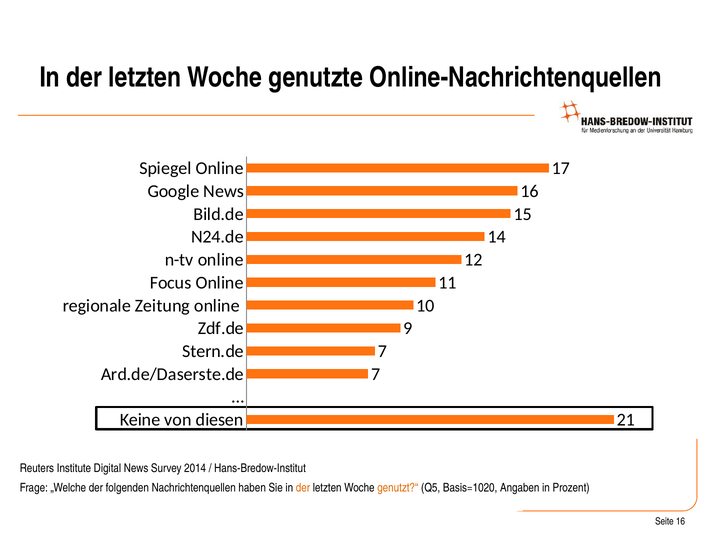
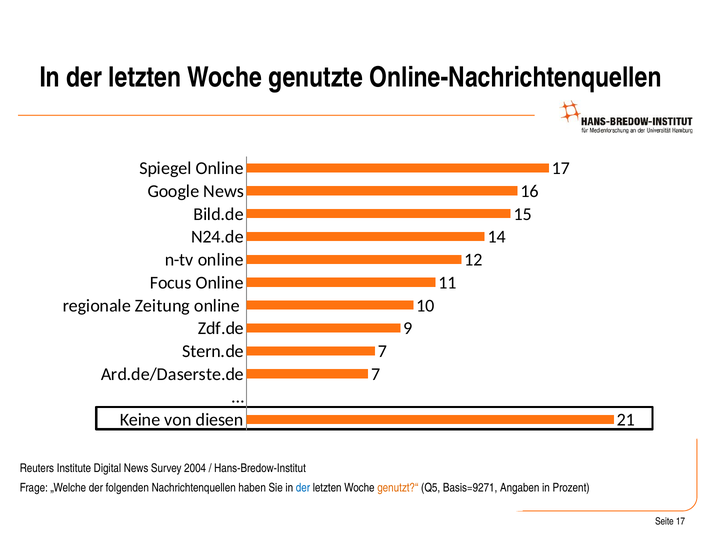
2014: 2014 -> 2004 (195, 468)
der colour: orange -> blue (303, 487)
Basis=1020: Basis=1020 -> Basis=9271 (470, 487)
Seite 16: 16 -> 17 (680, 521)
